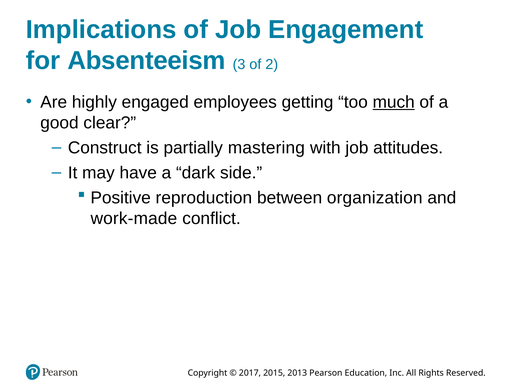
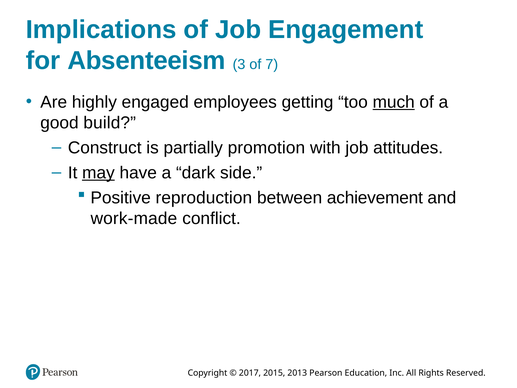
2: 2 -> 7 (272, 64)
clear: clear -> build (110, 123)
mastering: mastering -> promotion (266, 148)
may underline: none -> present (98, 173)
organization: organization -> achievement (375, 198)
